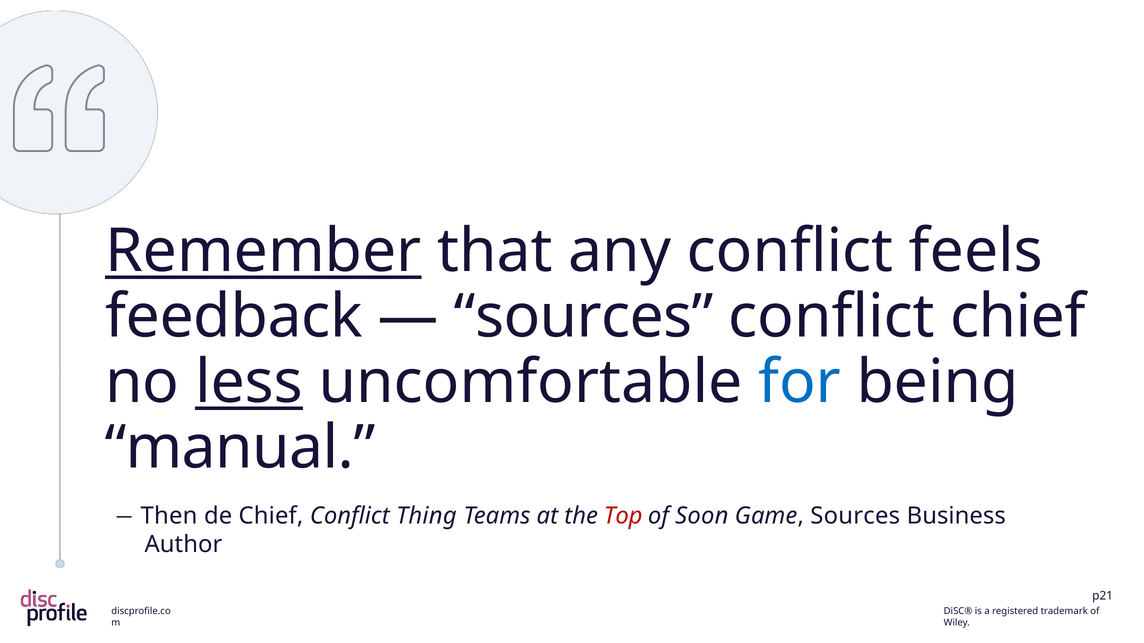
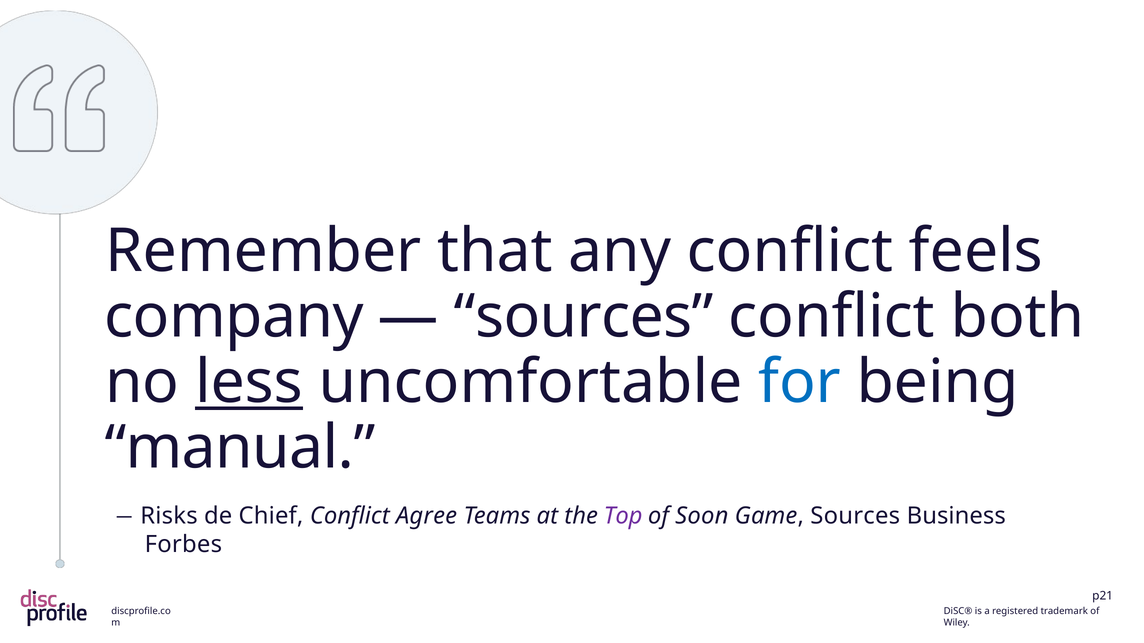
Remember underline: present -> none (263, 251)
feedback: feedback -> company (234, 317)
conflict chief: chief -> both (1018, 317)
Then: Then -> Risks (169, 516)
Thing: Thing -> Agree (427, 516)
Top colour: red -> purple (623, 516)
Author: Author -> Forbes (183, 545)
